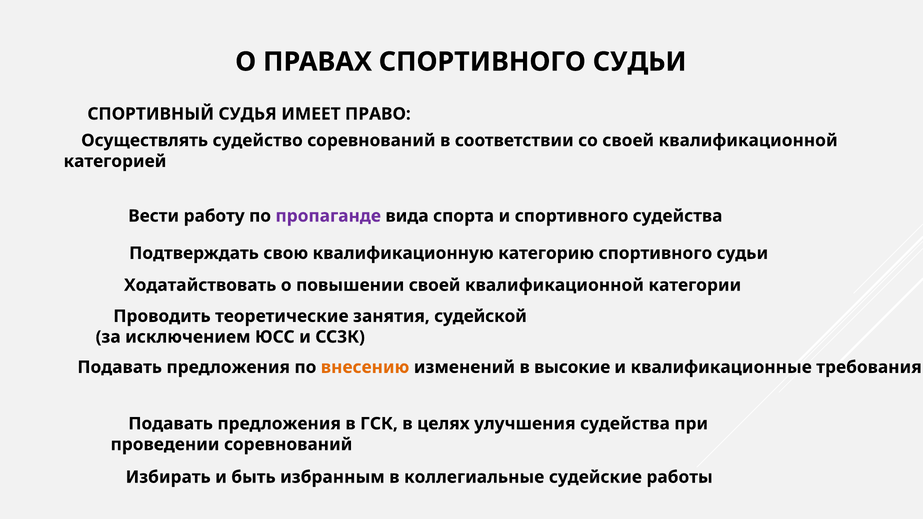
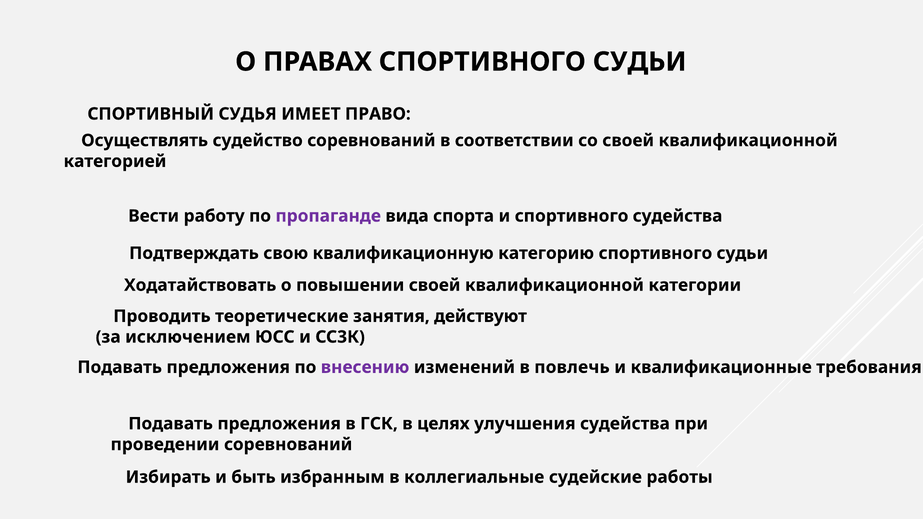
судейской: судейской -> действуют (480, 316)
внесению colour: orange -> purple (365, 367)
высокие: высокие -> повлечь (572, 367)
